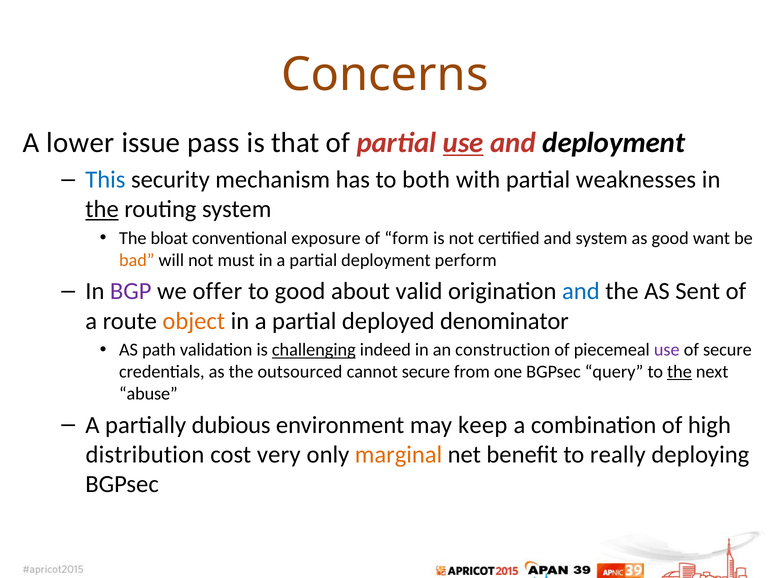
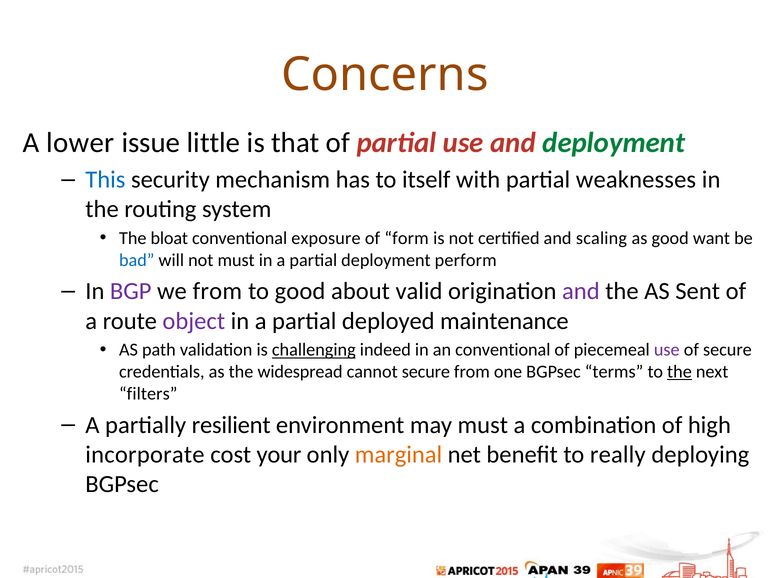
pass: pass -> little (214, 143)
use underline: present -> none (463, 143)
deployment colour: black -> green (614, 143)
both: both -> itself (426, 180)
the underline: present -> none (102, 209)
and system: system -> scaling (601, 238)
bad colour: orange -> blue (137, 260)
we offer: offer -> from (217, 291)
and colour: blue -> purple (581, 291)
object colour: orange -> purple (194, 321)
denominator: denominator -> maintenance (504, 321)
an construction: construction -> conventional (503, 350)
outsourced: outsourced -> widespread (300, 372)
query: query -> terms (614, 372)
abuse: abuse -> filters (148, 393)
dubious: dubious -> resilient (231, 425)
may keep: keep -> must (483, 425)
distribution: distribution -> incorporate (145, 454)
very: very -> your (279, 454)
